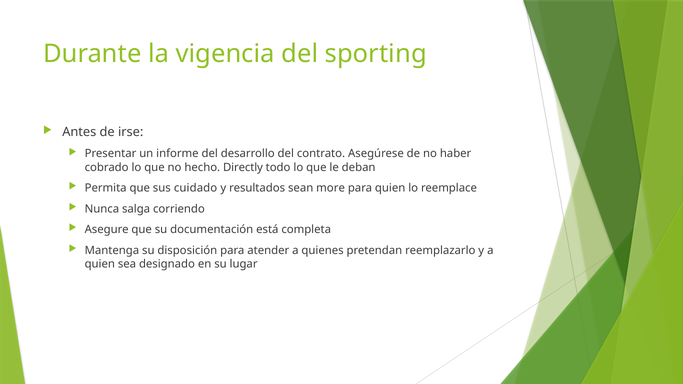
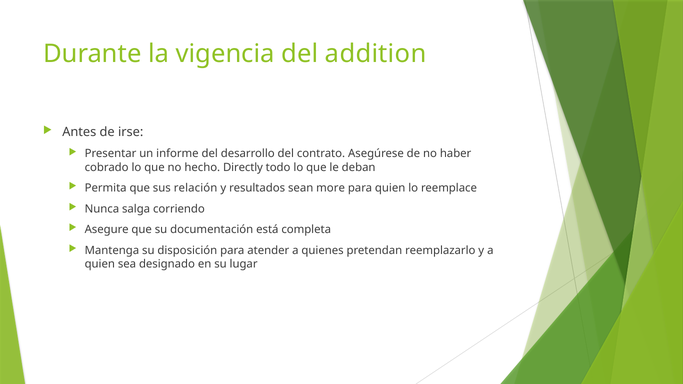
sporting: sporting -> addition (376, 54)
cuidado: cuidado -> relación (196, 188)
